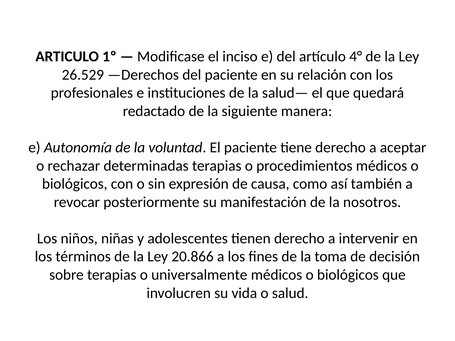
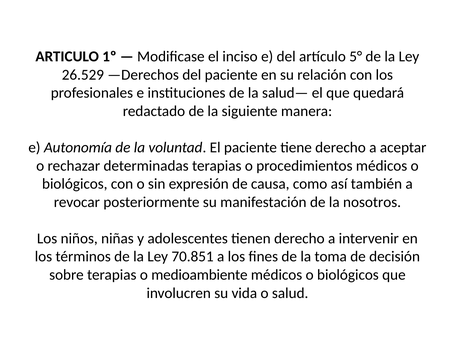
4°: 4° -> 5° (356, 57)
20.866: 20.866 -> 70.851 (193, 257)
universalmente: universalmente -> medioambiente (199, 275)
